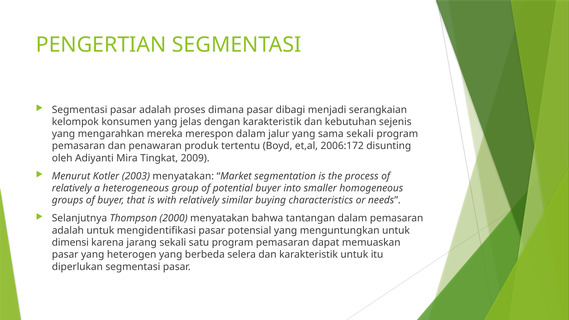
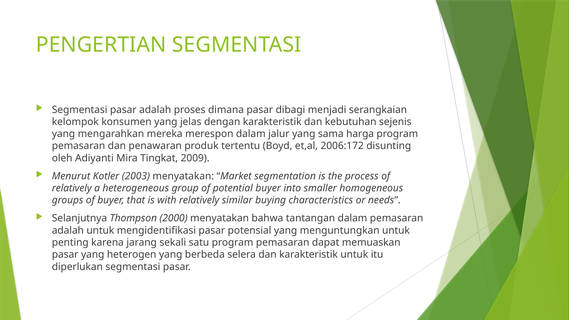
sama sekali: sekali -> harga (360, 134)
dimensi: dimensi -> penting (70, 243)
